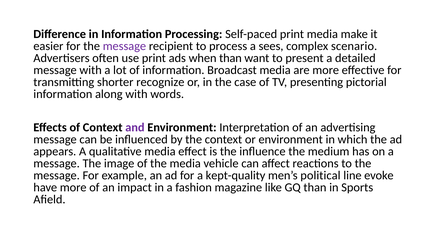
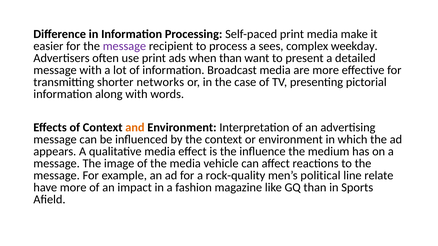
scenario: scenario -> weekday (354, 46)
recognize: recognize -> networks (160, 82)
and colour: purple -> orange (135, 128)
kept-quality: kept-quality -> rock-quality (236, 176)
evoke: evoke -> relate (379, 176)
